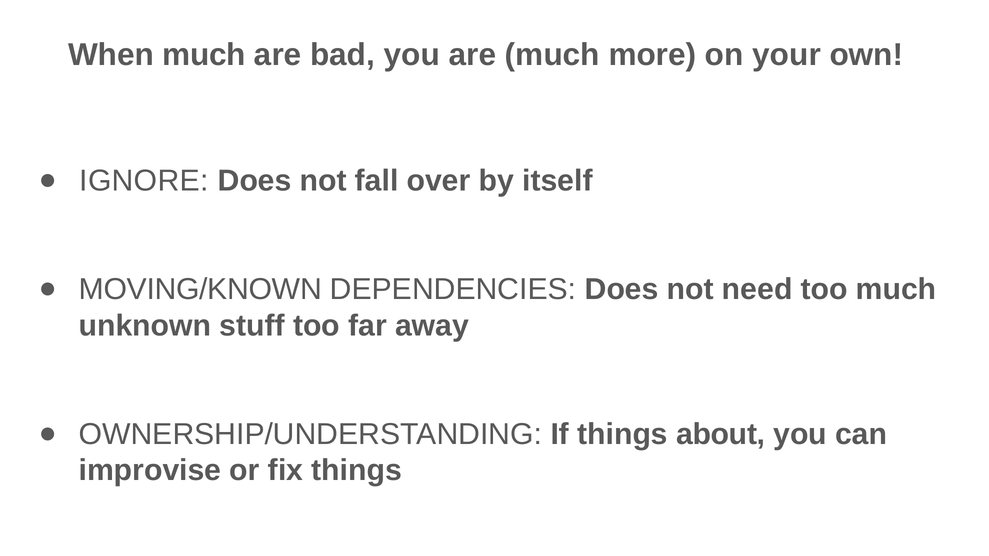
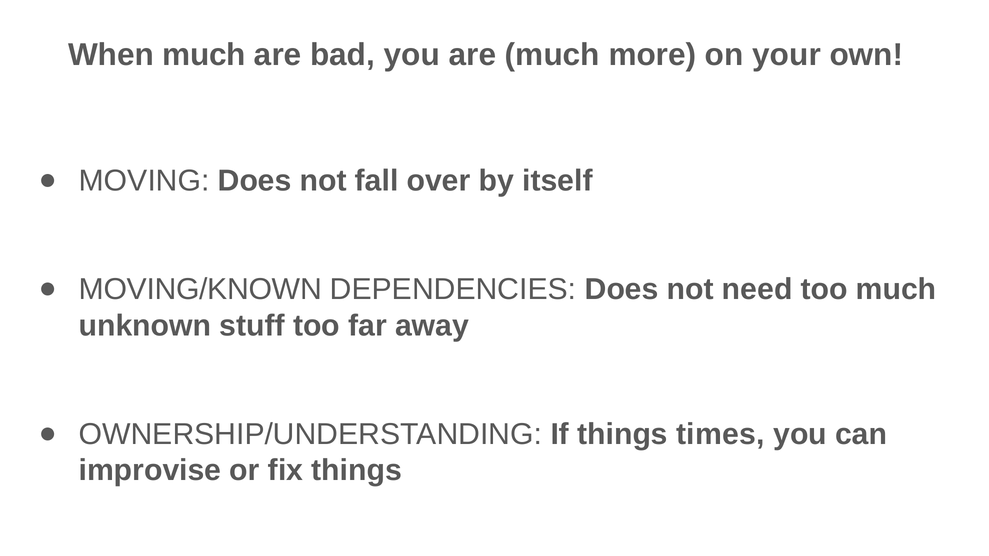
IGNORE: IGNORE -> MOVING (144, 181)
about: about -> times (720, 435)
